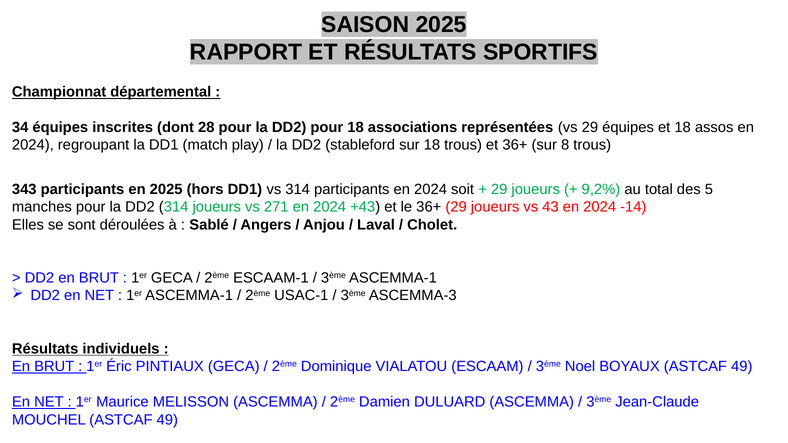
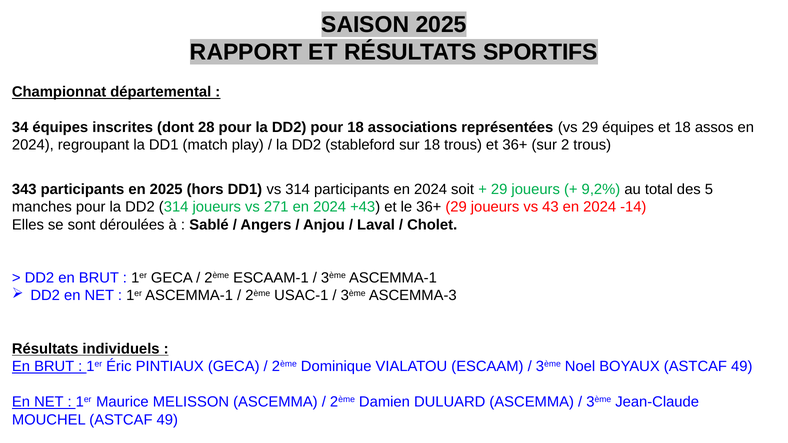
8: 8 -> 2 (565, 145)
